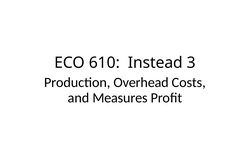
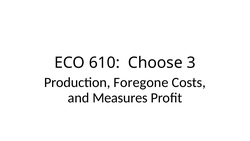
Instead: Instead -> Choose (155, 62)
Overhead: Overhead -> Foregone (141, 82)
